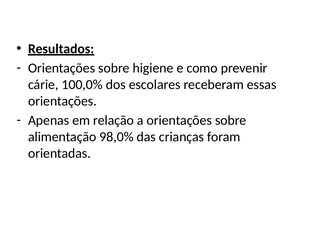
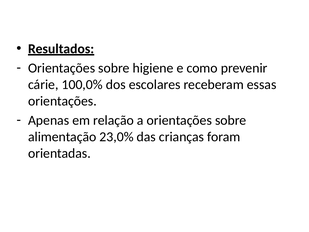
98,0%: 98,0% -> 23,0% (117, 137)
